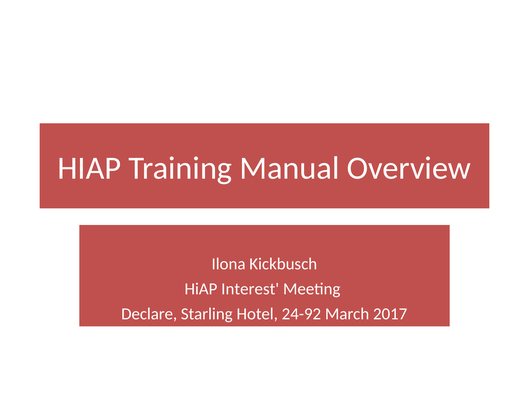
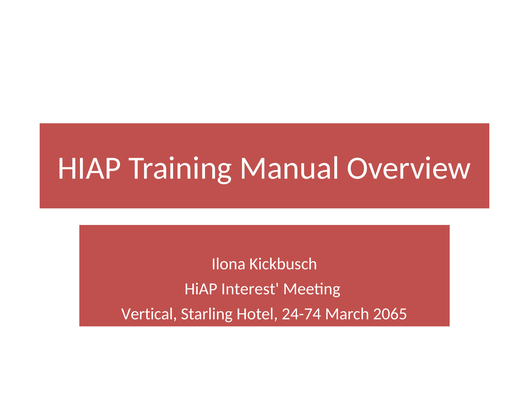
Declare: Declare -> Vertical (149, 314)
24-92: 24-92 -> 24-74 (301, 314)
2017: 2017 -> 2065 (390, 314)
